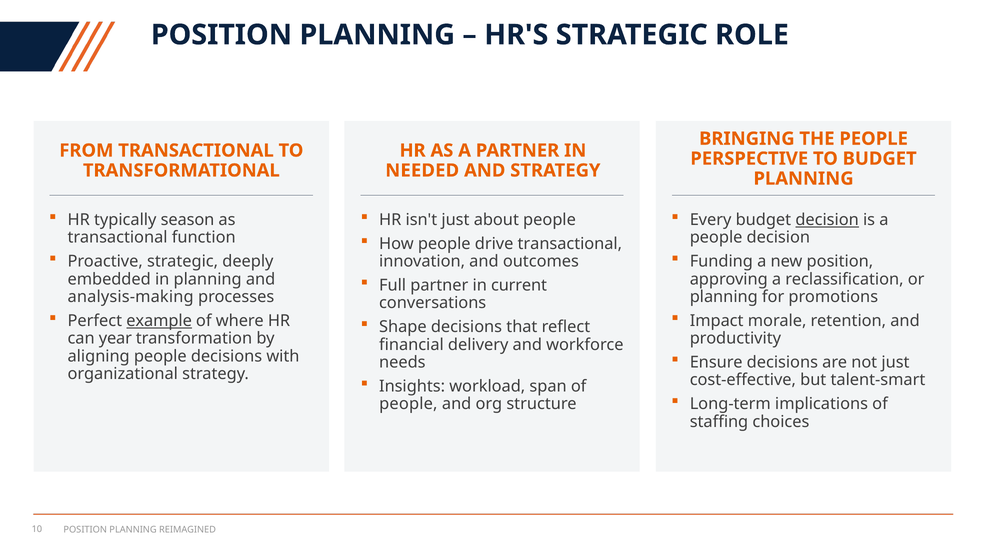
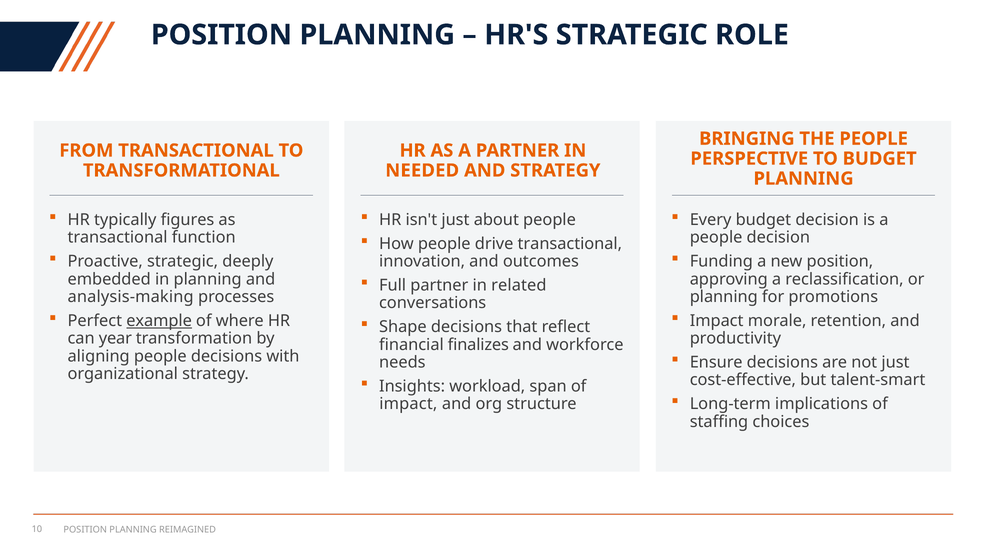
season: season -> figures (187, 220)
decision underline: present -> none (827, 220)
current: current -> related (519, 285)
delivery: delivery -> finalizes (478, 345)
people: people -> impact (408, 404)
